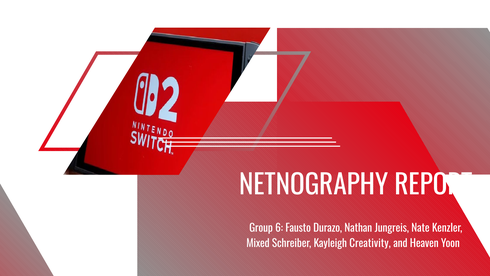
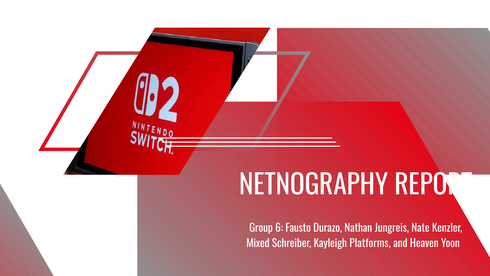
Creativity: Creativity -> Platforms (370, 243)
